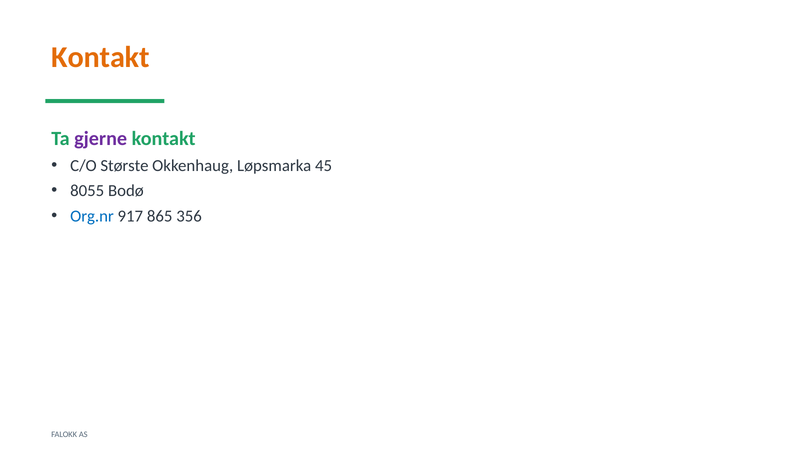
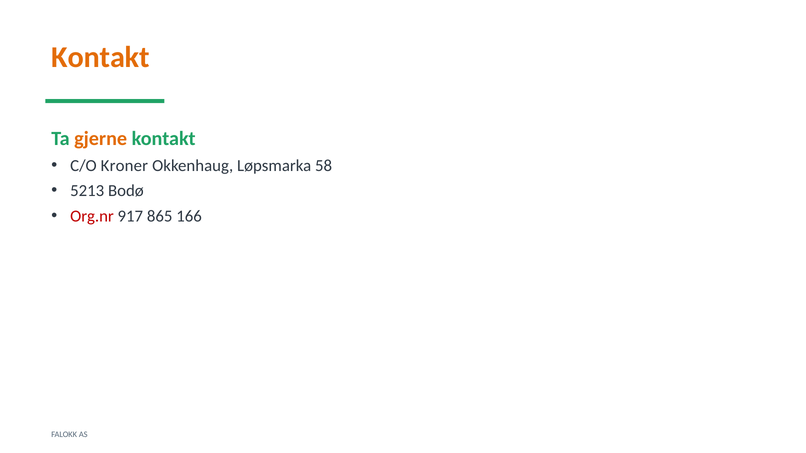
gjerne colour: purple -> orange (101, 139)
Største: Største -> Kroner (124, 166)
45: 45 -> 58 (324, 166)
8055: 8055 -> 5213 (87, 191)
Org.nr colour: blue -> red (92, 216)
356: 356 -> 166 (189, 216)
